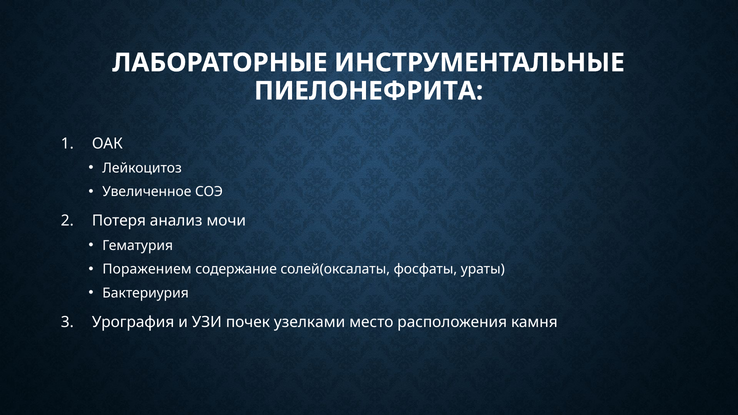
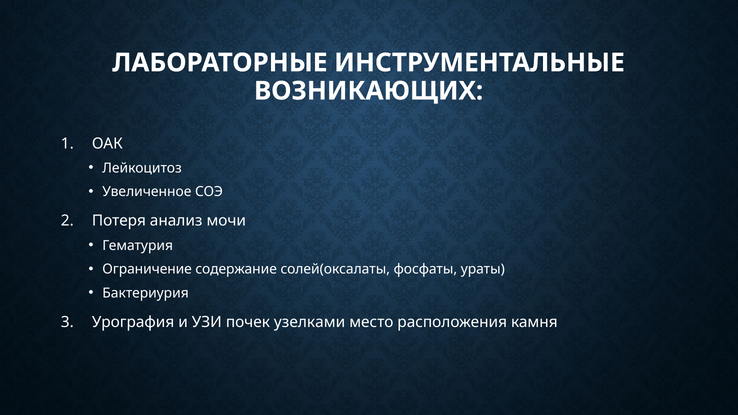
ПИЕЛОНЕФРИТА: ПИЕЛОНЕФРИТА -> ВОЗНИКАЮЩИХ (369, 91)
Поражением: Поражением -> Ограничение (147, 269)
